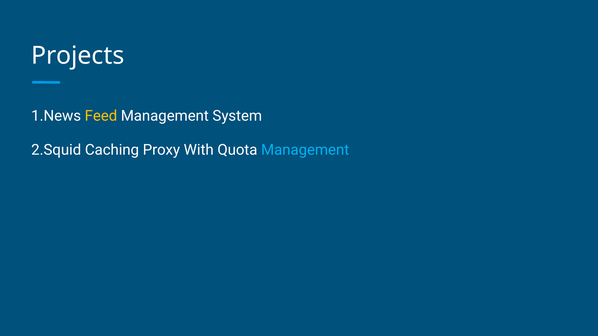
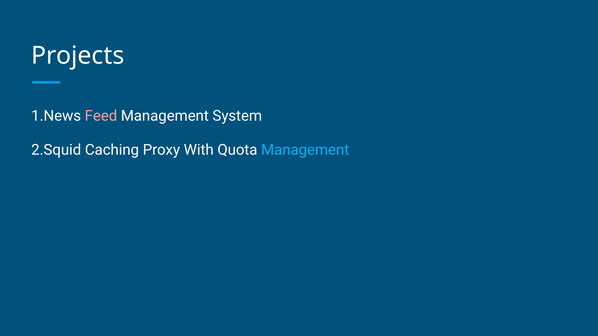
Feed colour: yellow -> pink (101, 116)
